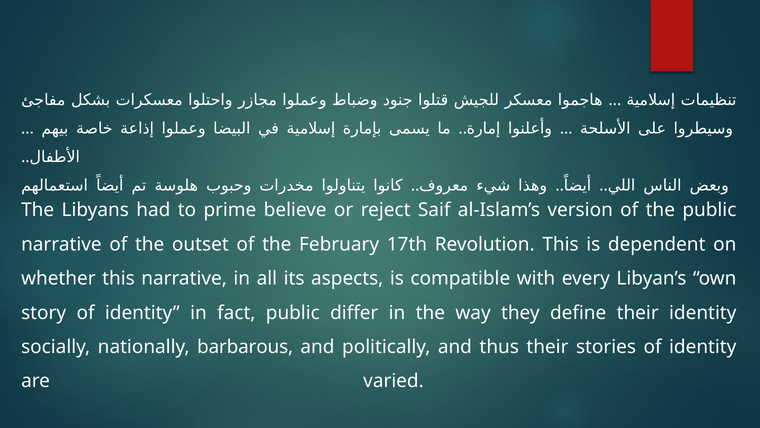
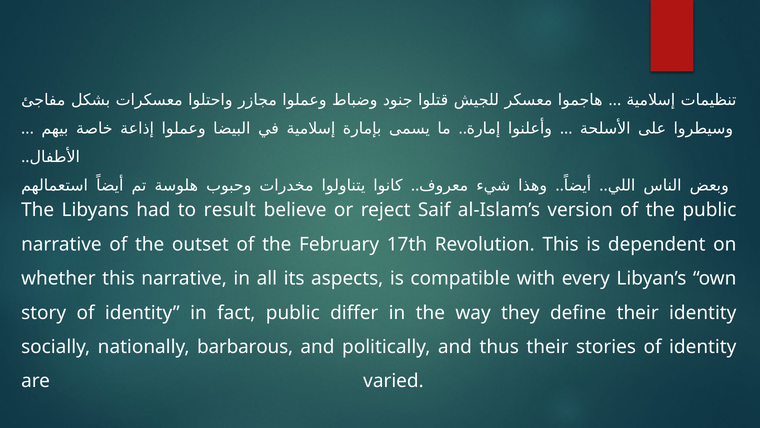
prime: prime -> result (230, 210)
